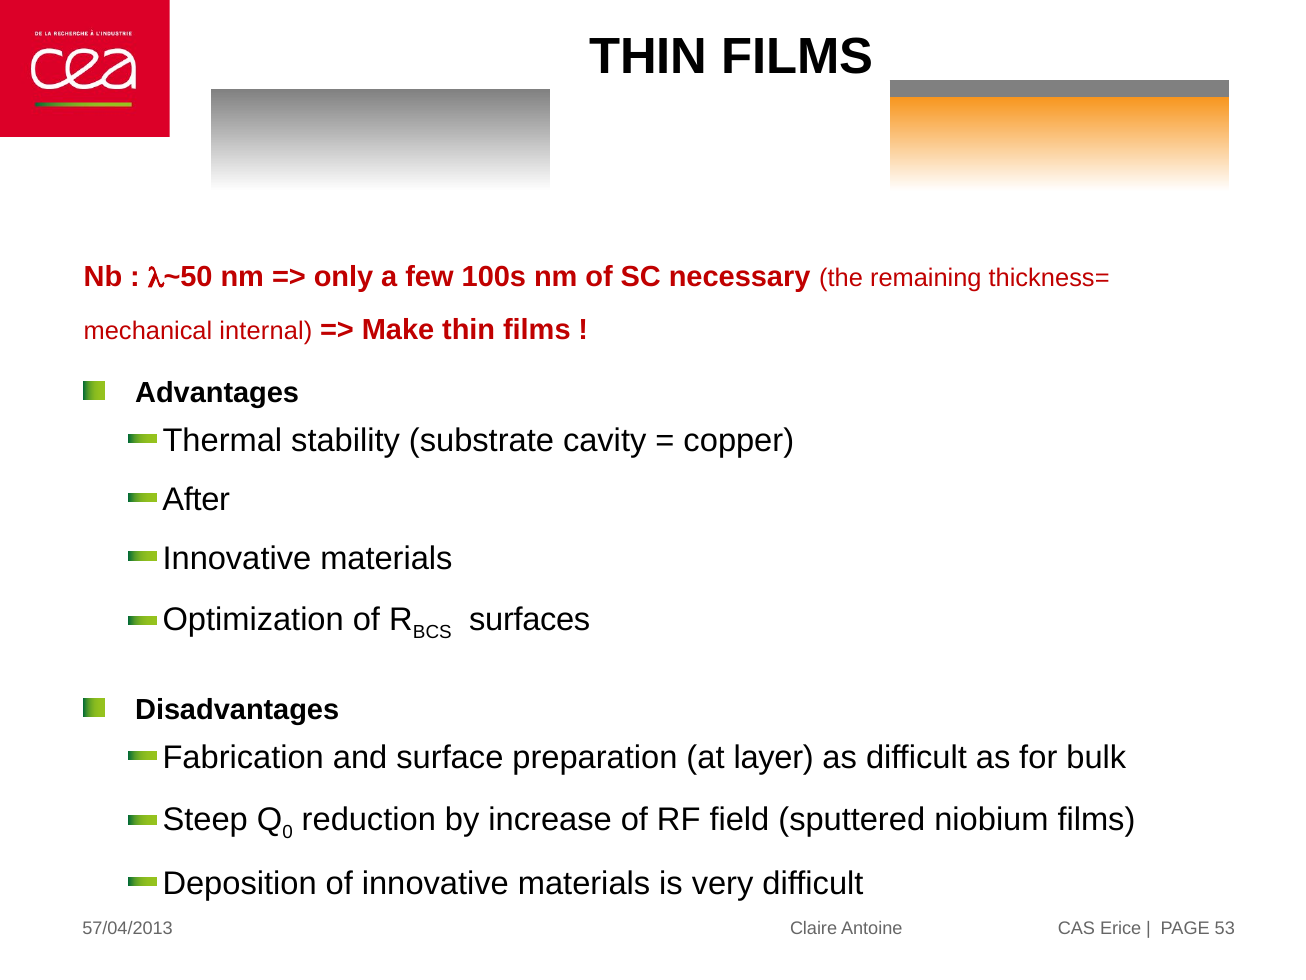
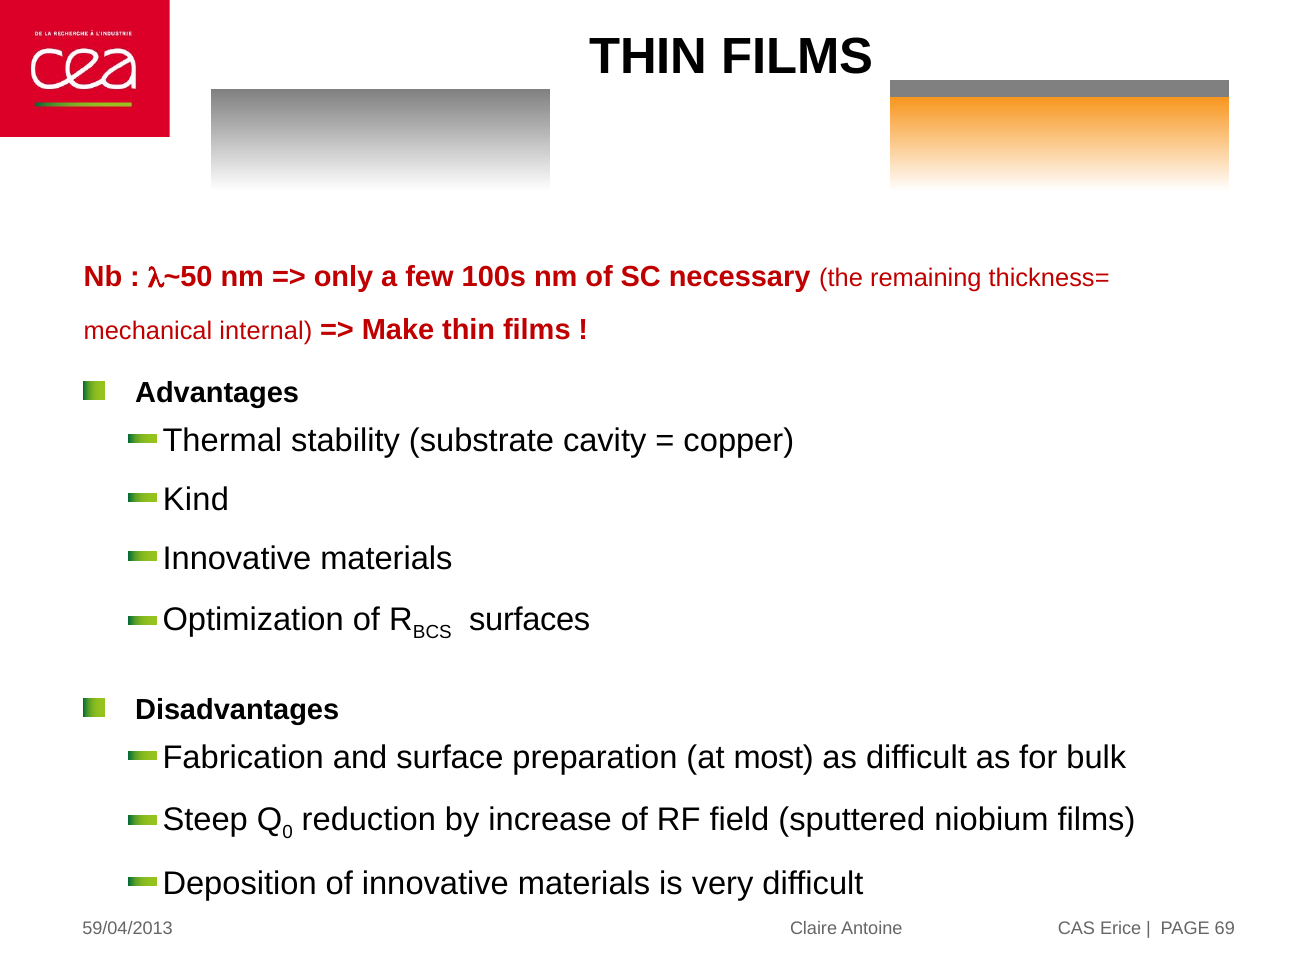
After: After -> Kind (196, 499)
layer: layer -> most (774, 758)
53: 53 -> 69 (1225, 928)
57/04/2013: 57/04/2013 -> 59/04/2013 (128, 928)
